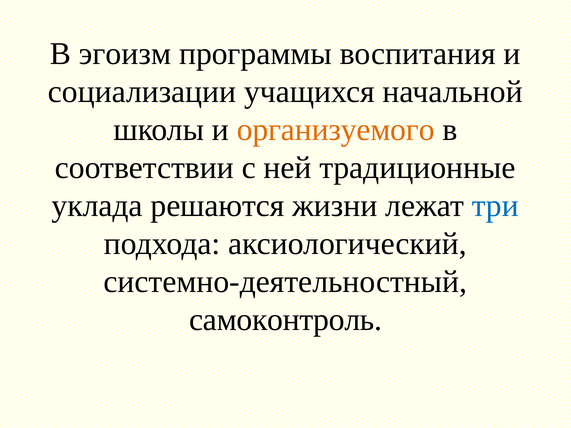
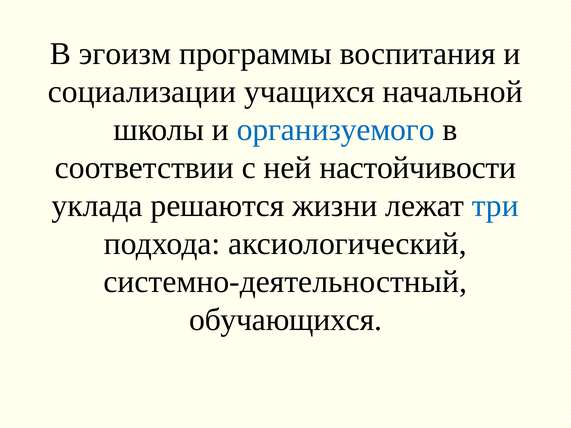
организуемого colour: orange -> blue (336, 130)
традиционные: традиционные -> настойчивости (418, 168)
самоконтроль: самоконтроль -> обучающихся (286, 320)
